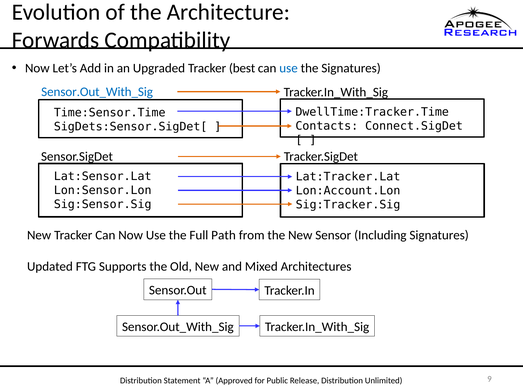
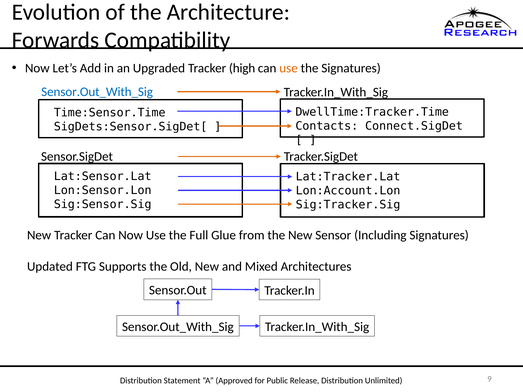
best: best -> high (242, 68)
use colour: blue -> orange (289, 68)
Path: Path -> Glue (224, 235)
